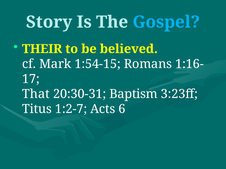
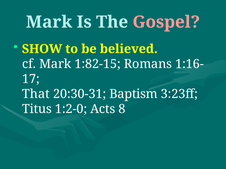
Story: Story -> Mark (49, 22)
Gospel colour: light blue -> pink (166, 22)
THEIR: THEIR -> SHOW (42, 49)
1:54-15: 1:54-15 -> 1:82-15 (98, 64)
1:2-7: 1:2-7 -> 1:2-0 (71, 109)
6: 6 -> 8 (122, 109)
